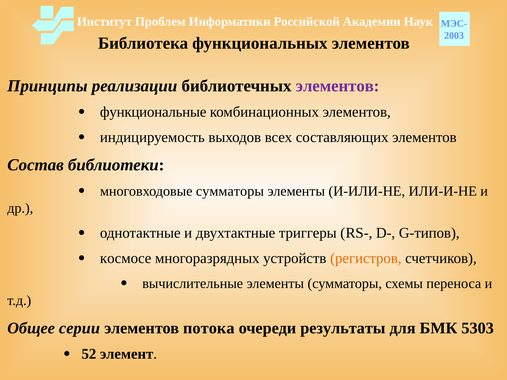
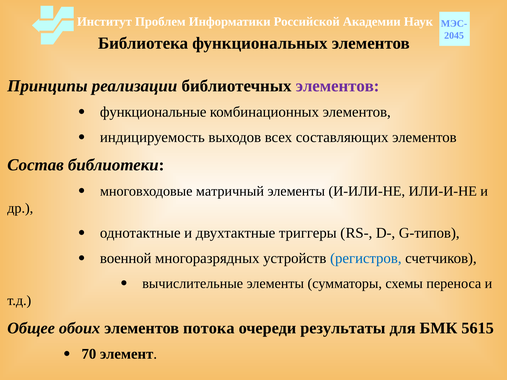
2003: 2003 -> 2045 (454, 35)
многовходовые сумматоры: сумматоры -> матричный (230, 191)
космосе: космосе -> военной (126, 258)
регистров colour: orange -> blue (366, 258)
серии: серии -> обоих (80, 328)
5303: 5303 -> 5615 (478, 328)
52: 52 -> 70 (89, 354)
